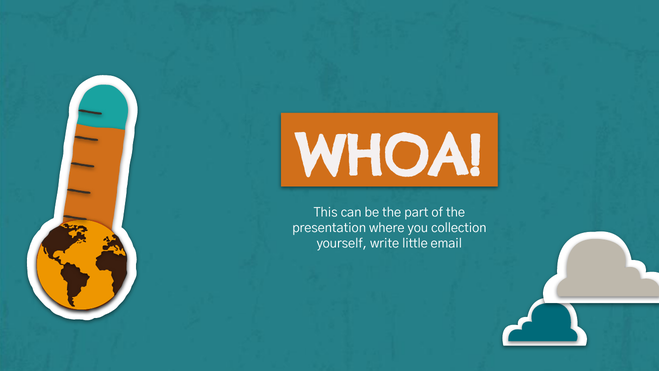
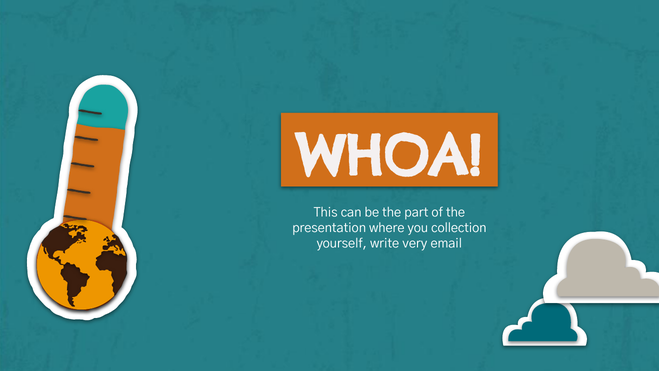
little: little -> very (415, 243)
